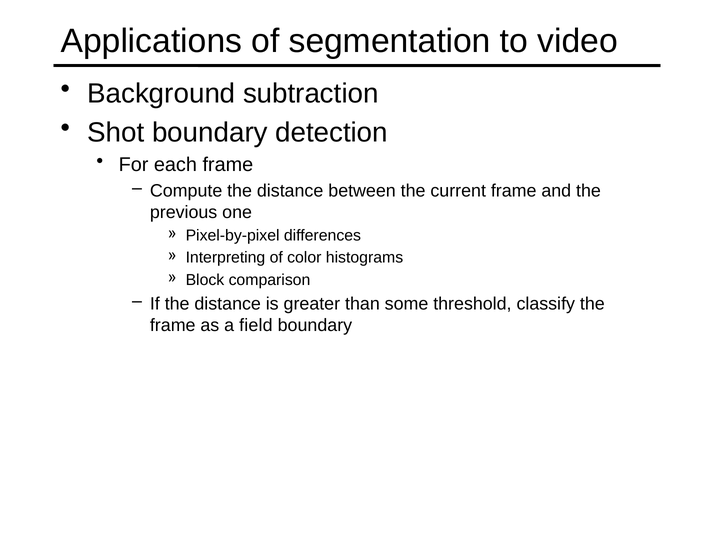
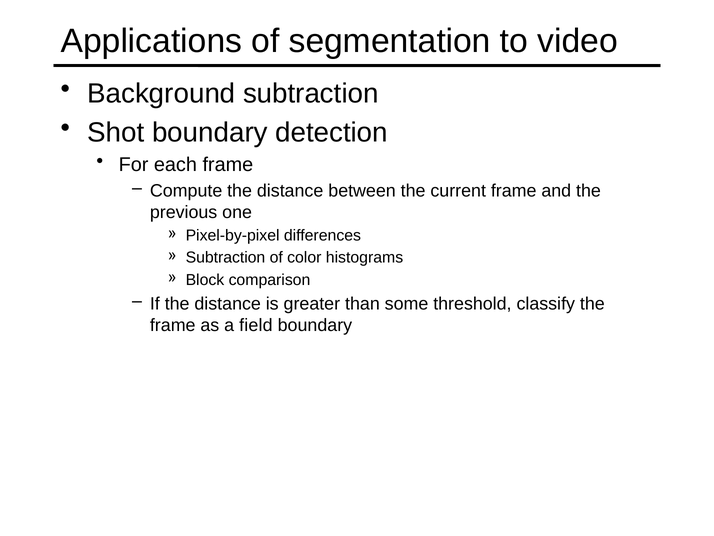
Interpreting: Interpreting -> Subtraction (225, 257)
